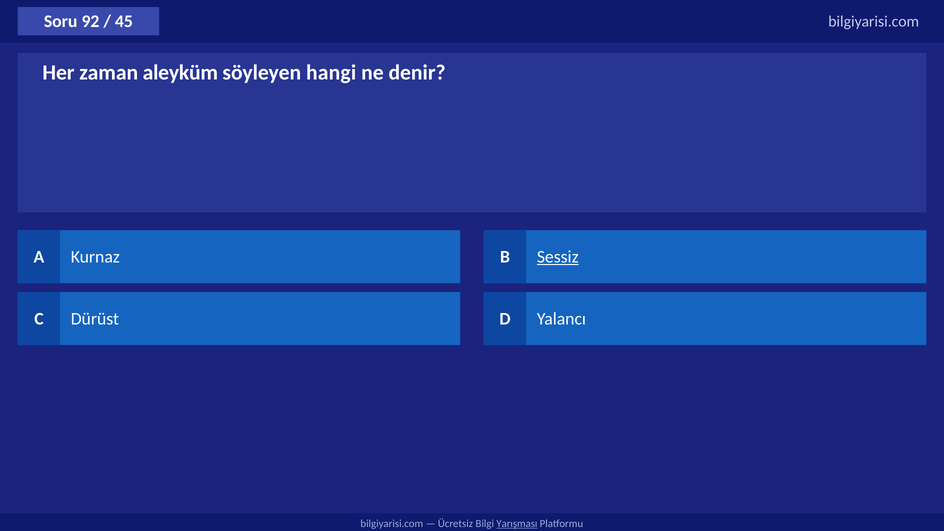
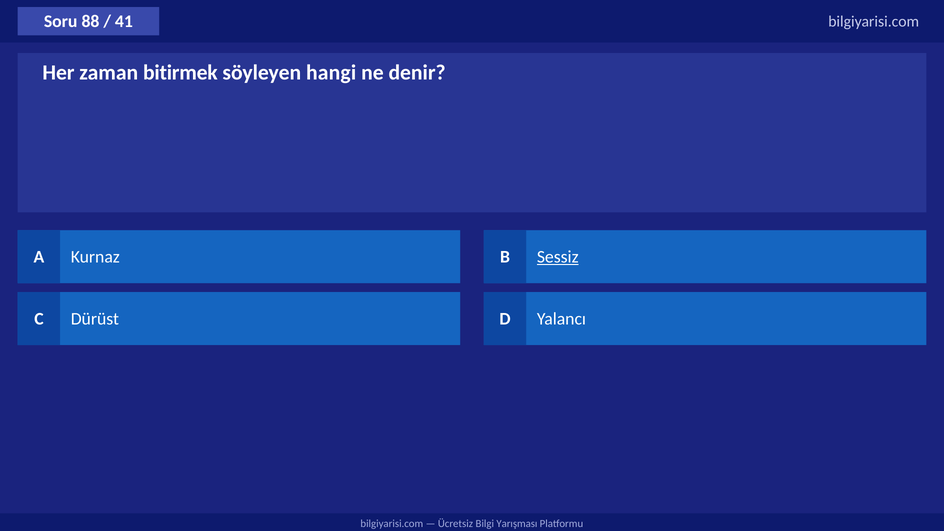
92: 92 -> 88 (90, 22)
45: 45 -> 41 (124, 22)
aleyküm: aleyküm -> bitirmek (180, 73)
Yarışması underline: present -> none (517, 524)
